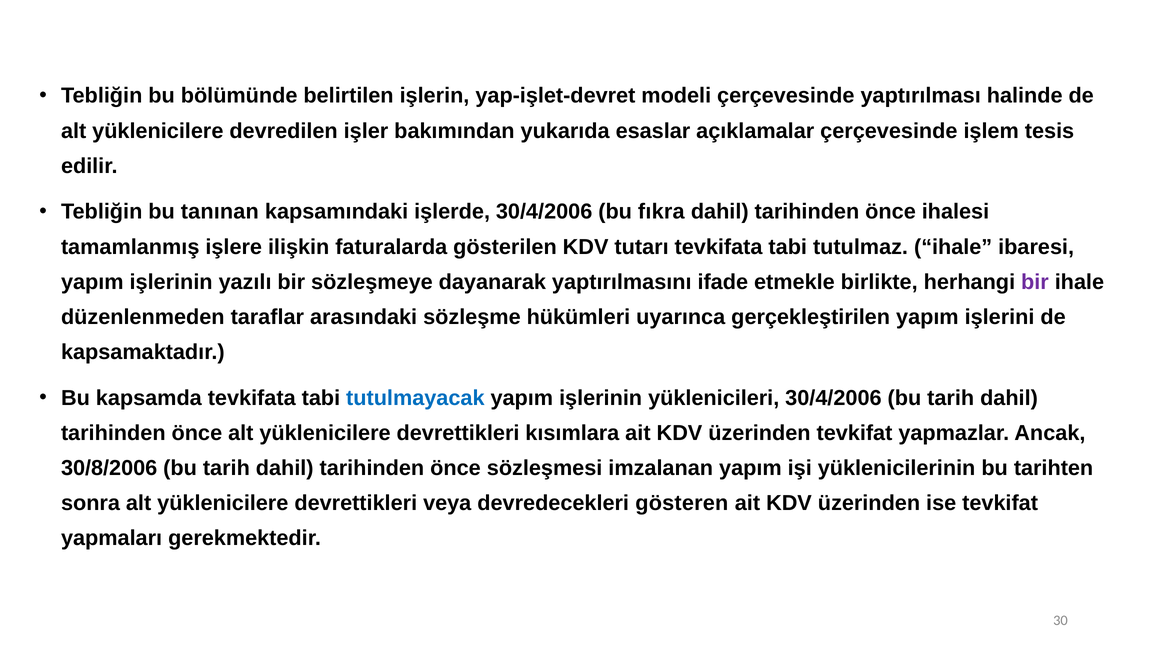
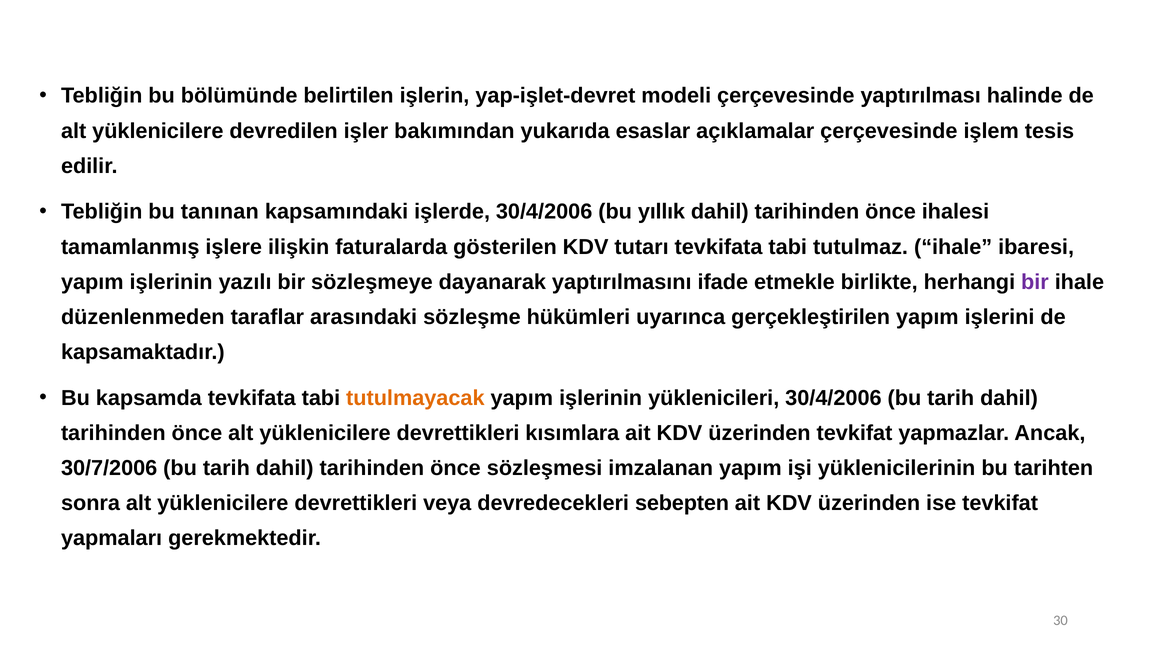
fıkra: fıkra -> yıllık (662, 212)
tutulmayacak colour: blue -> orange (415, 398)
30/8/2006: 30/8/2006 -> 30/7/2006 (109, 468)
gösteren: gösteren -> sebepten (682, 503)
